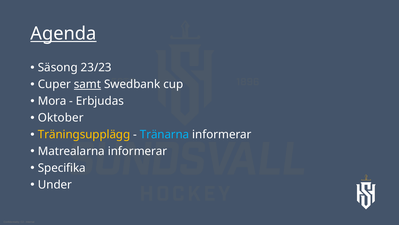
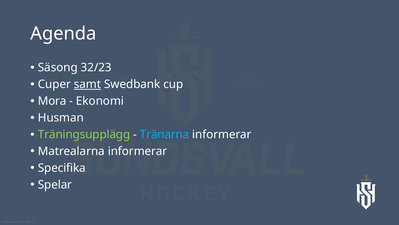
Agenda underline: present -> none (63, 34)
23/23: 23/23 -> 32/23 (96, 67)
Erbjudas: Erbjudas -> Ekonomi (100, 101)
Oktober: Oktober -> Husman (61, 118)
Träningsupplägg colour: yellow -> light green (84, 134)
Under: Under -> Spelar (55, 184)
